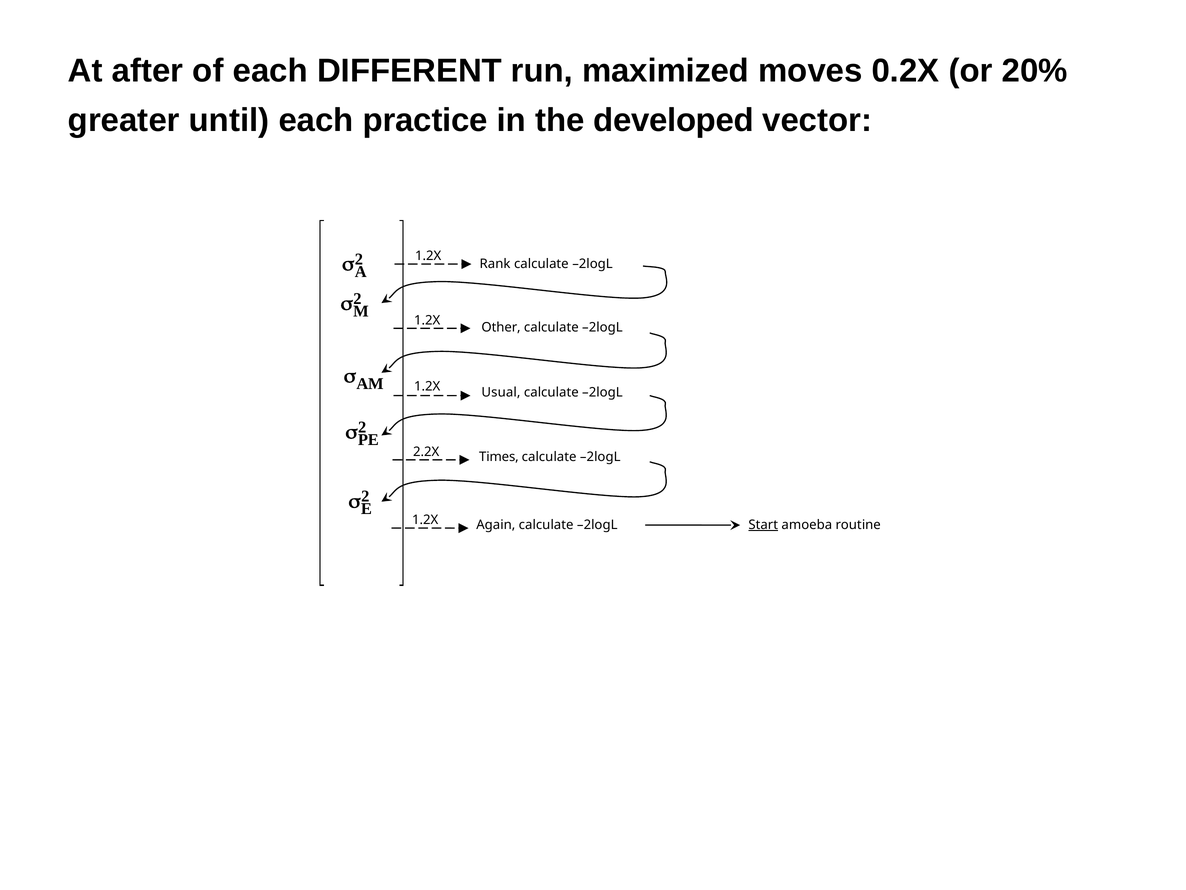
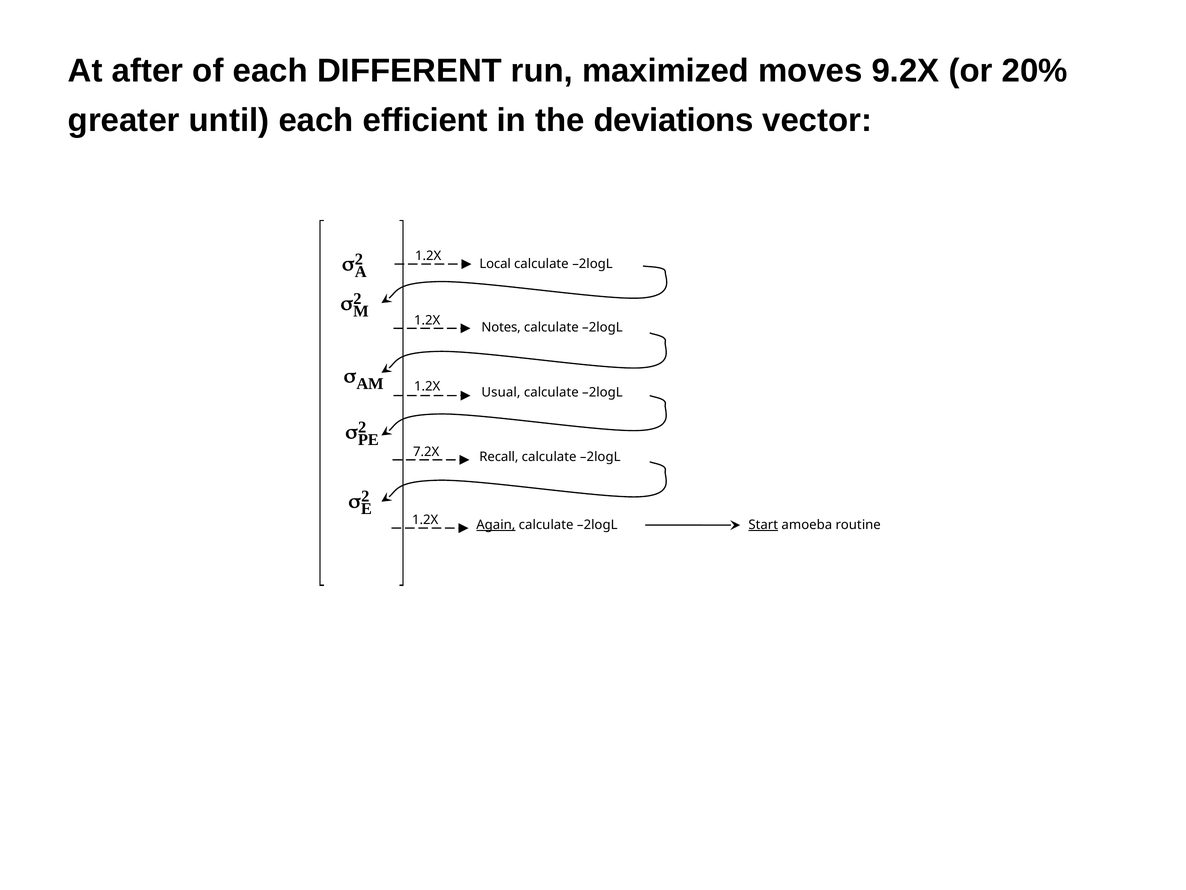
0.2X: 0.2X -> 9.2X (906, 71)
practice: practice -> efficient (425, 120)
developed: developed -> deviations (674, 120)
Rank: Rank -> Local (495, 264)
Other: Other -> Notes (501, 327)
2.2X: 2.2X -> 7.2X (426, 452)
Times: Times -> Recall (499, 457)
Again underline: none -> present (496, 525)
